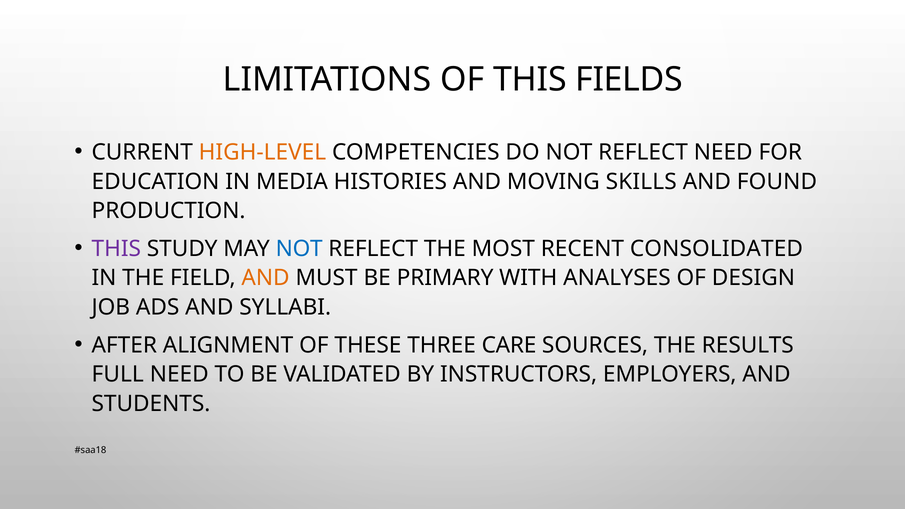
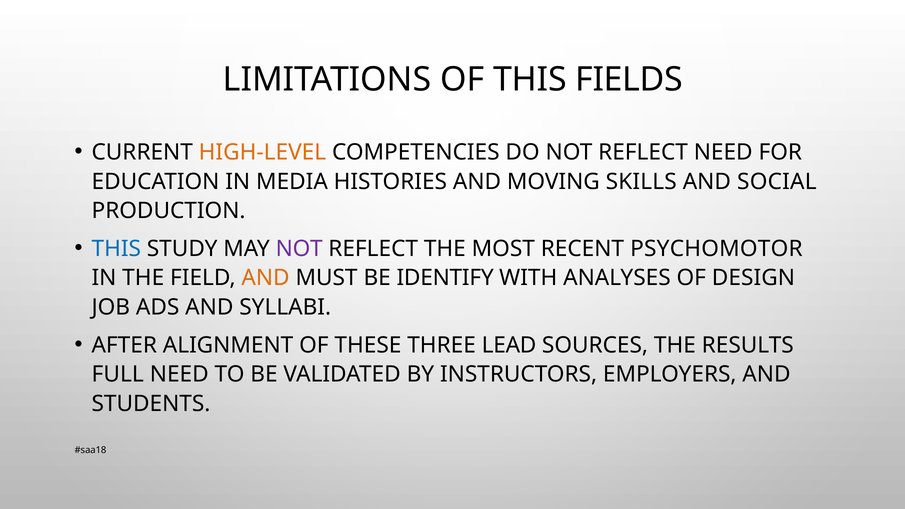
FOUND: FOUND -> SOCIAL (777, 182)
THIS colour: purple -> blue (116, 249)
NOT colour: blue -> purple (299, 249)
CONSOLIDATED: CONSOLIDATED -> PSYCHOMOTOR (716, 249)
PRIMARY: PRIMARY -> IDENTIFY (445, 278)
CARE: CARE -> LEAD (509, 345)
